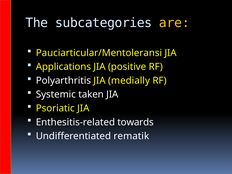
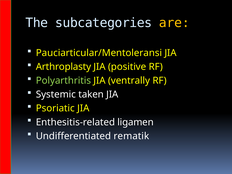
Applications: Applications -> Arthroplasty (63, 67)
Polyarthritis colour: white -> light green (63, 81)
medially: medially -> ventrally (129, 81)
towards: towards -> ligamen (136, 122)
